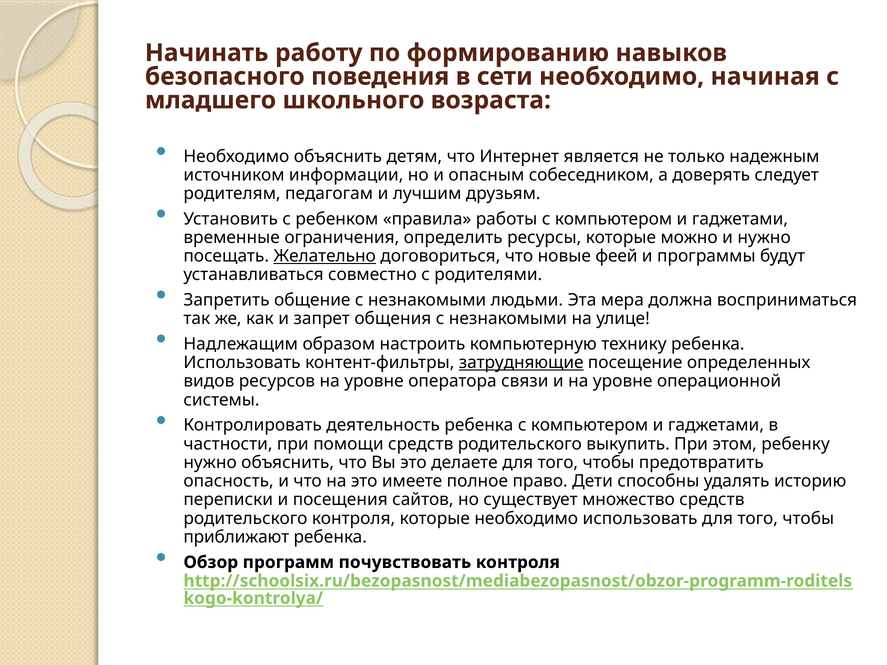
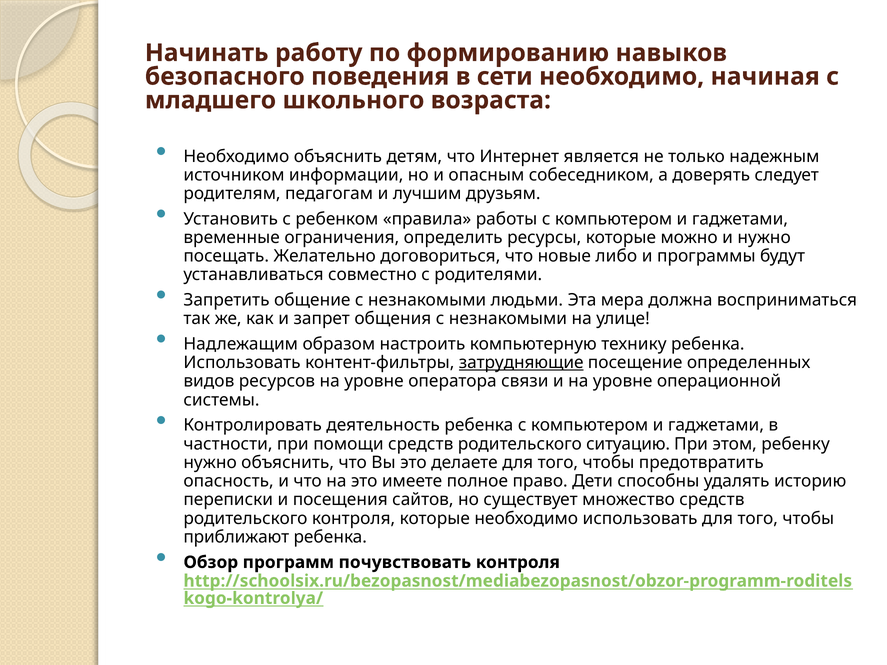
Желательно underline: present -> none (325, 256)
феей: феей -> либо (616, 256)
выкупить: выкупить -> ситуацию (628, 444)
